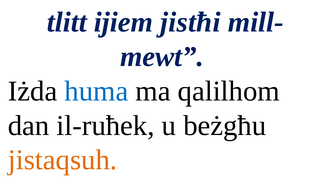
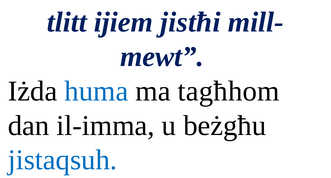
qalilhom: qalilhom -> tagħhom (229, 91)
il-ruħek: il-ruħek -> il-imma (105, 126)
jistaqsuh colour: orange -> blue (63, 160)
